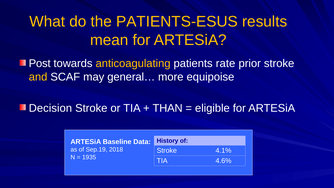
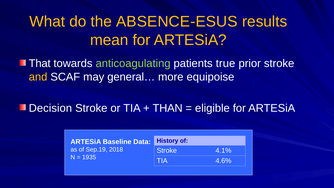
PATIENTS-ESUS: PATIENTS-ESUS -> ABSENCE-ESUS (177, 22)
Post: Post -> That (40, 64)
anticoagulating colour: yellow -> light green (133, 64)
rate: rate -> true (226, 64)
